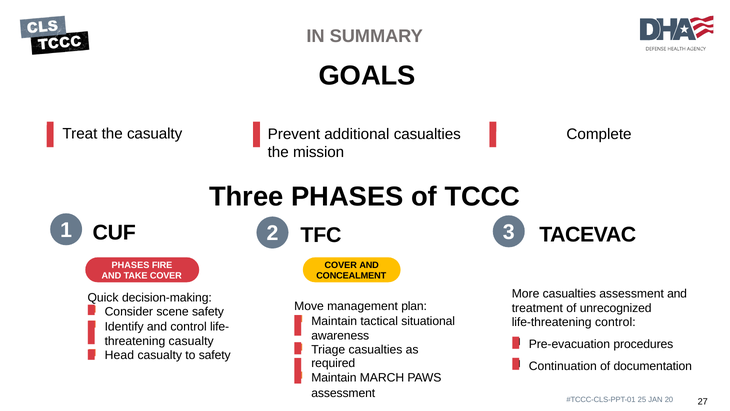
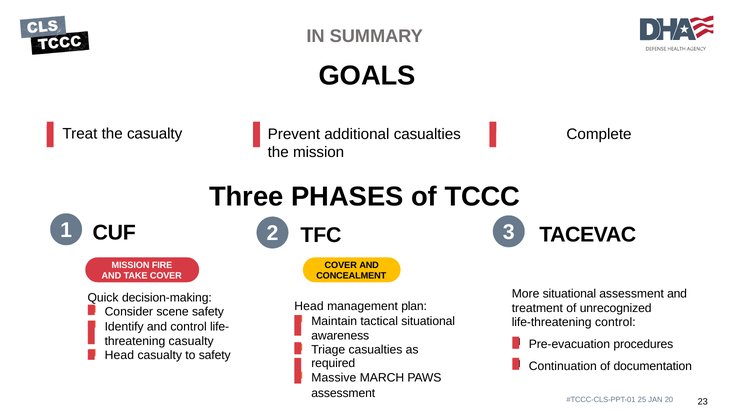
PHASES: PHASES -> MISSION (131, 265)
More casualties: casualties -> situational (569, 293)
Move: Move -> Head (309, 306)
Maintain: Maintain -> Massive (334, 378)
27: 27 -> 23 (703, 401)
